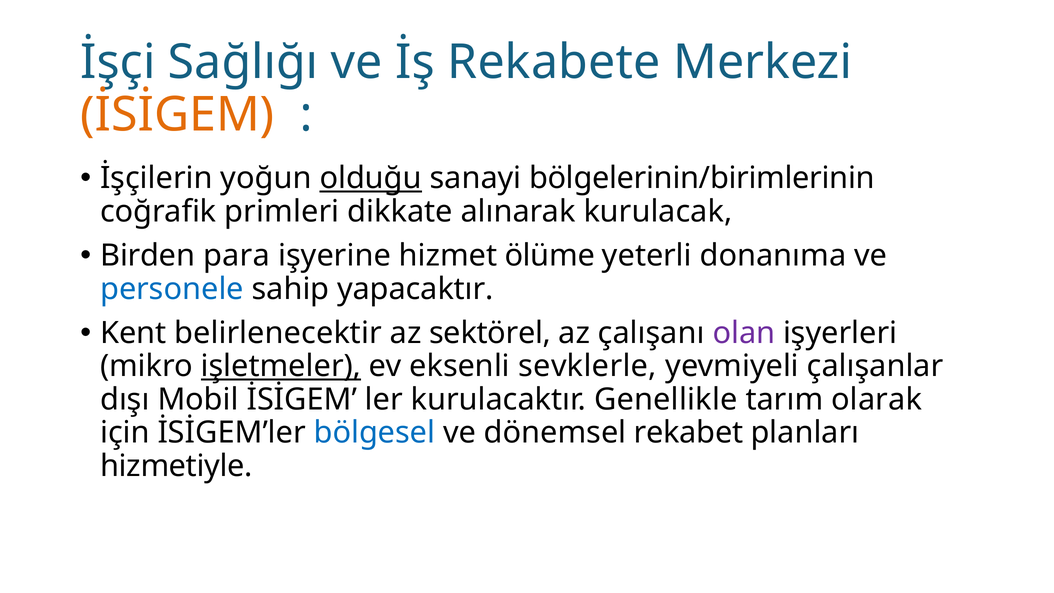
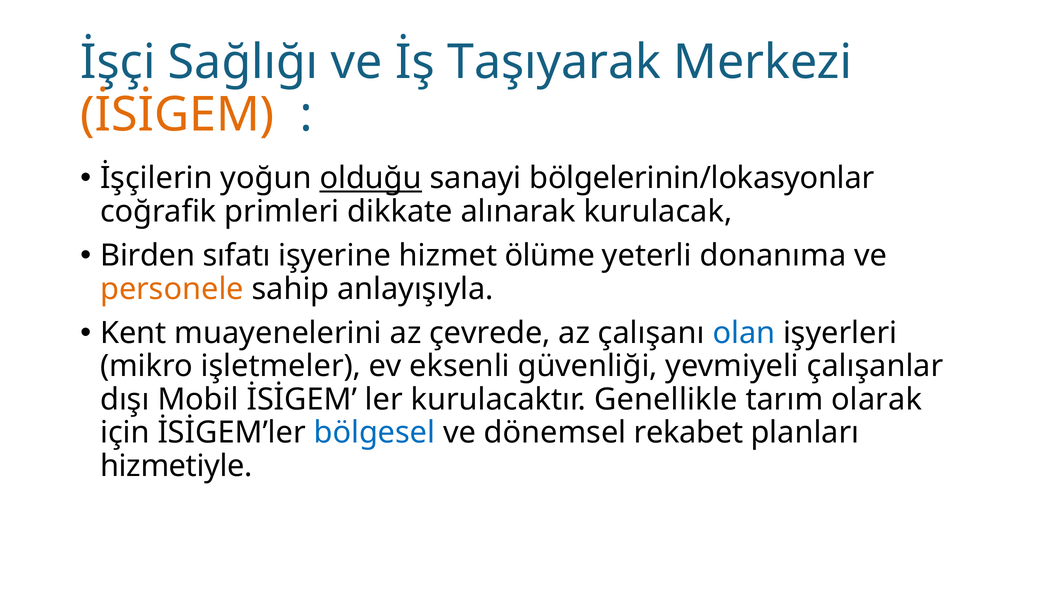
Rekabete: Rekabete -> Taşıyarak (554, 62)
bölgelerinin/birimlerinin: bölgelerinin/birimlerinin -> bölgelerinin/lokasyonlar (702, 178)
para: para -> sıfatı (237, 256)
personele colour: blue -> orange (172, 289)
yapacaktır: yapacaktır -> anlayışıyla (415, 289)
belirlenecektir: belirlenecektir -> muayenelerini (278, 333)
sektörel: sektörel -> çevrede (490, 333)
olan colour: purple -> blue (744, 333)
işletmeler underline: present -> none (281, 366)
sevklerle: sevklerle -> güvenliği (588, 366)
